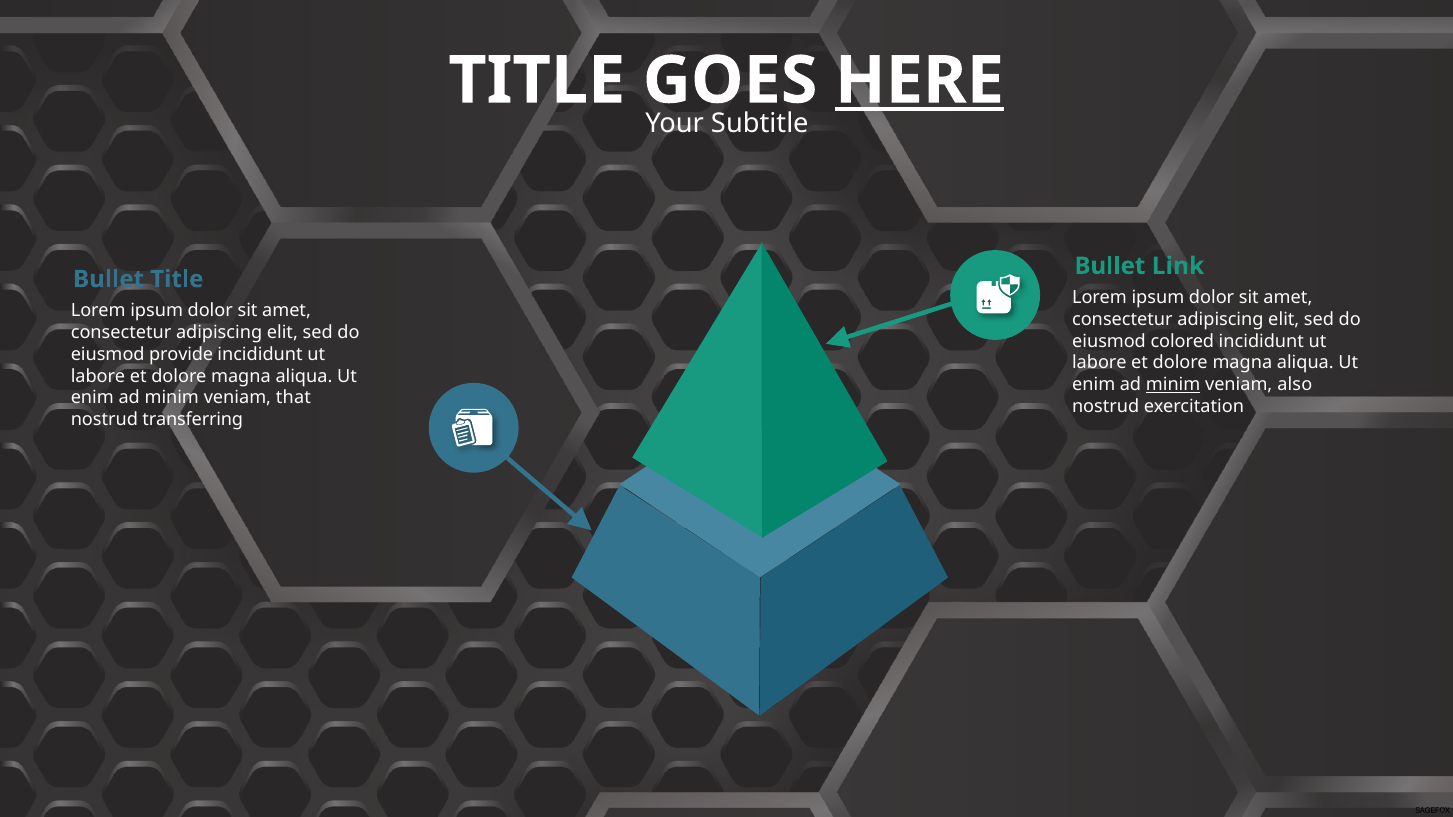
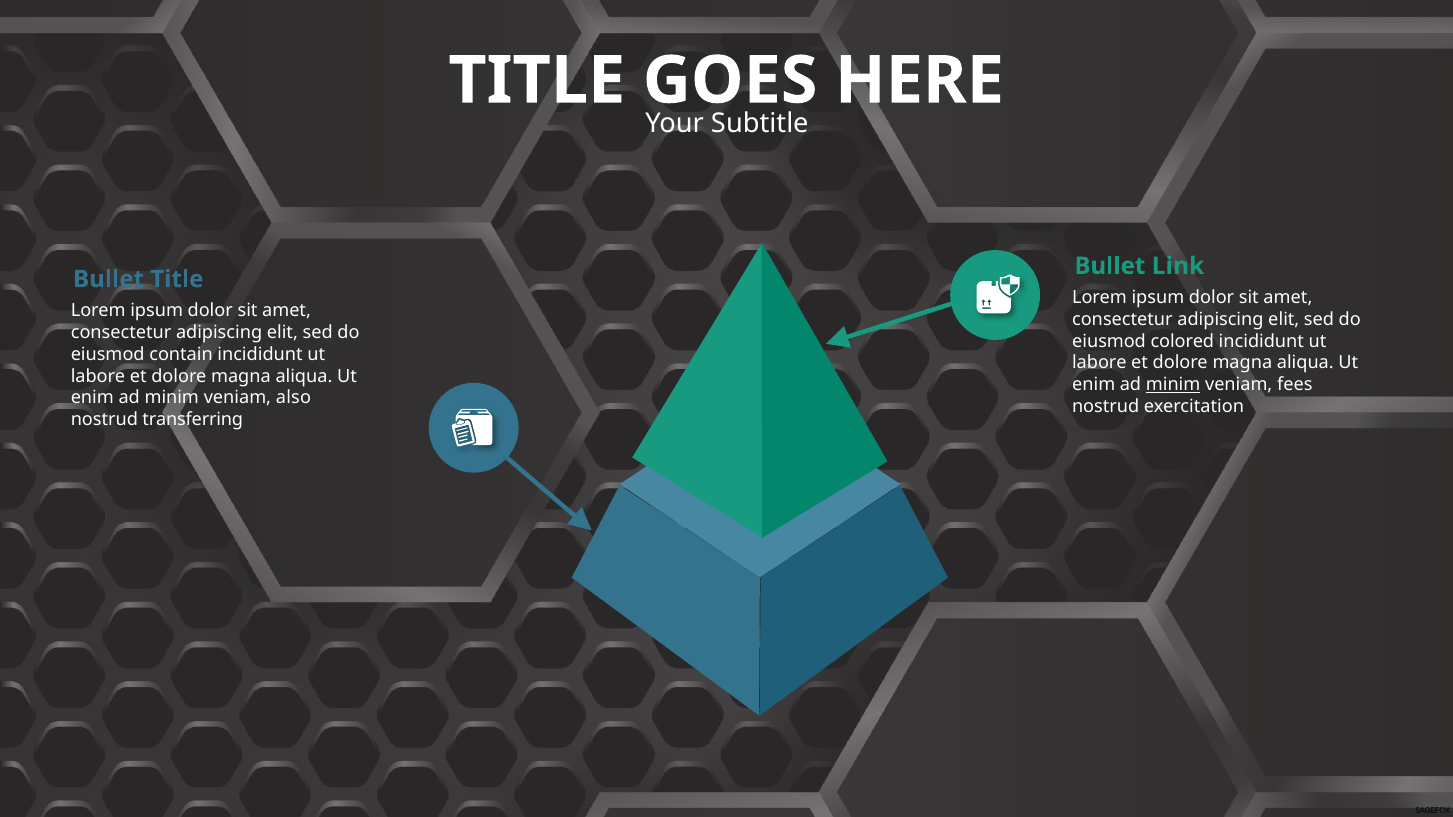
HERE underline: present -> none (919, 81)
provide: provide -> contain (181, 355)
also: also -> fees (1295, 385)
that: that -> also (293, 398)
